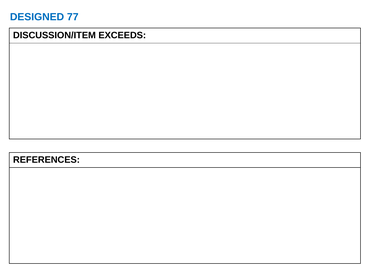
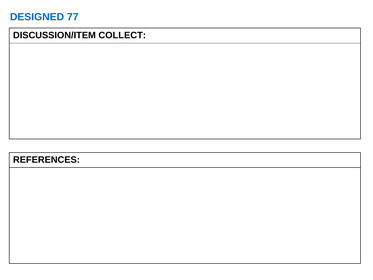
EXCEEDS: EXCEEDS -> COLLECT (122, 35)
